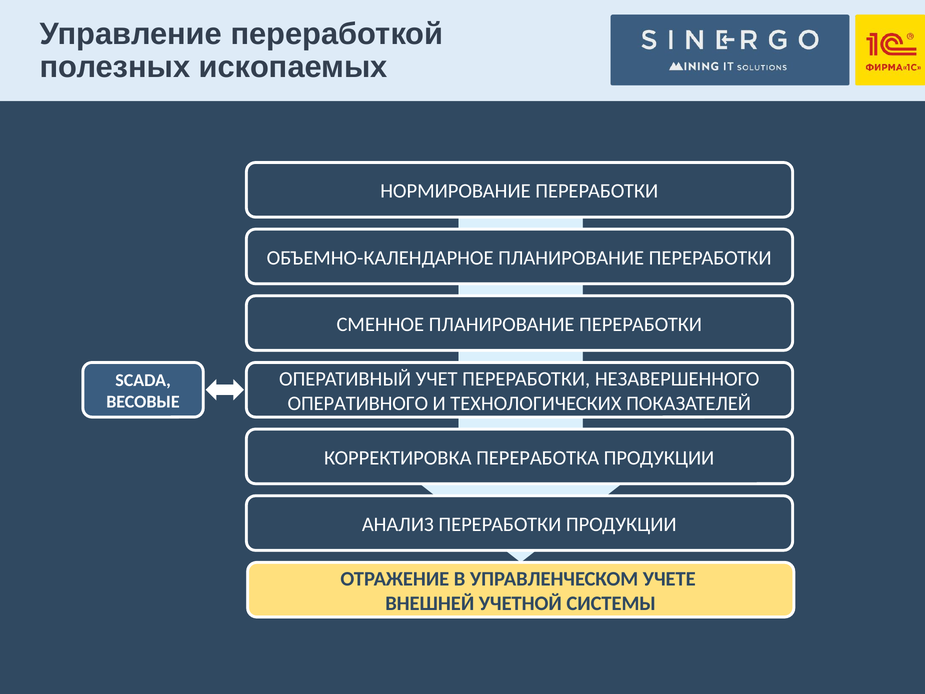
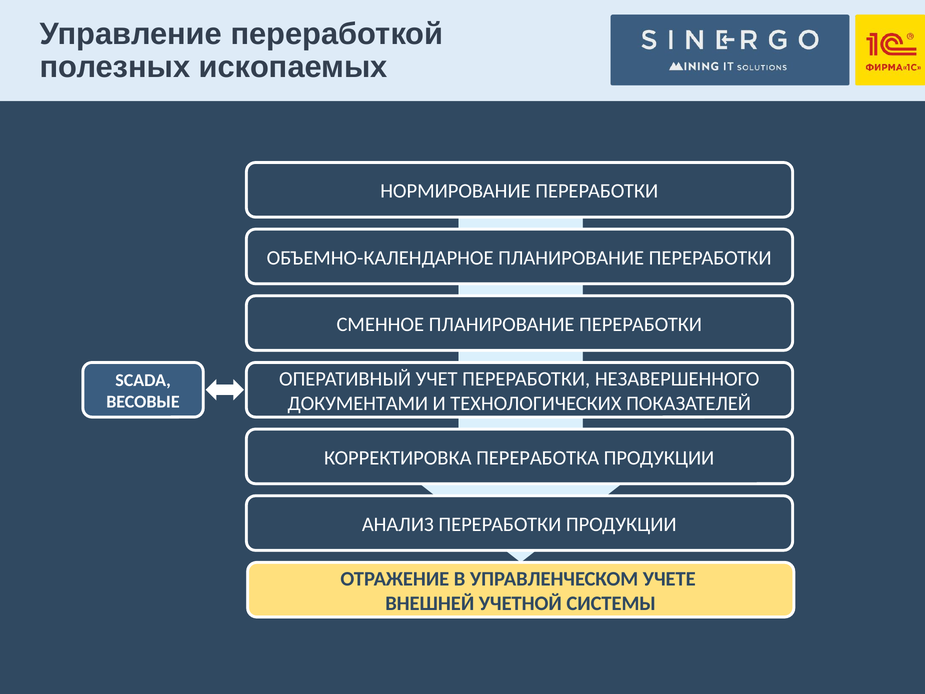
ОПЕРАТИВНОГО: ОПЕРАТИВНОГО -> ДОКУМЕНТАМИ (358, 403)
